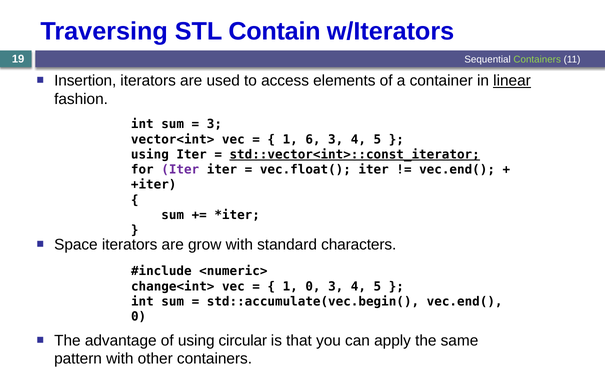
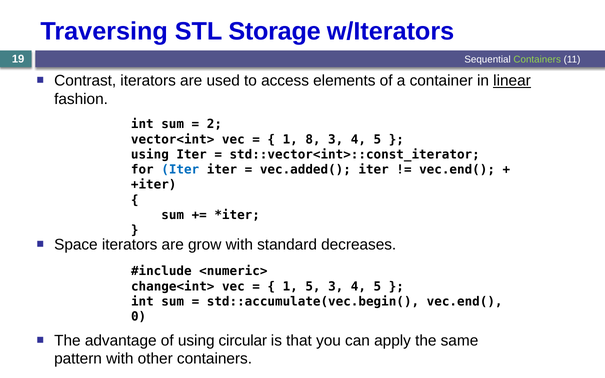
Contain: Contain -> Storage (275, 31)
Insertion: Insertion -> Contrast (85, 81)
3: 3 -> 2 (214, 124)
6: 6 -> 8 (313, 139)
std::vector<int>::const_iterator underline: present -> none (355, 155)
Iter colour: purple -> blue (180, 170)
vec.float(: vec.float( -> vec.added( (305, 170)
characters: characters -> decreases (359, 245)
1 0: 0 -> 5 (313, 287)
